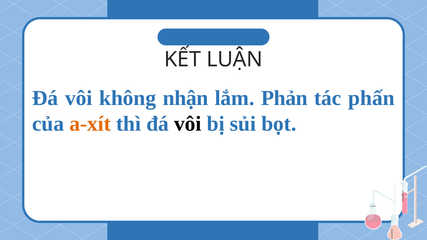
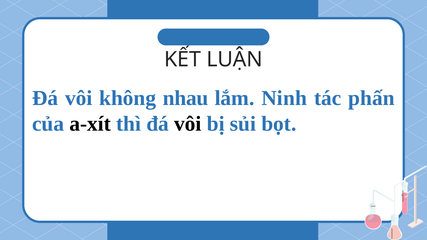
nhận: nhận -> nhau (186, 98)
Phản: Phản -> Ninh (284, 98)
a-xít colour: orange -> black (90, 124)
